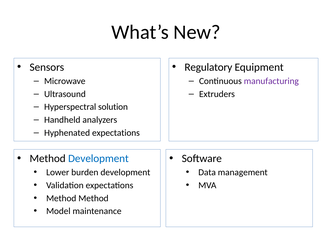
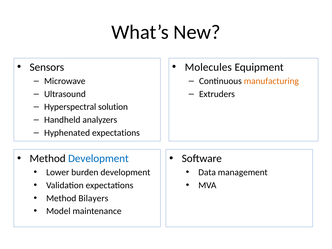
Regulatory: Regulatory -> Molecules (208, 67)
manufacturing colour: purple -> orange (271, 81)
Method Method: Method -> Bilayers (93, 198)
